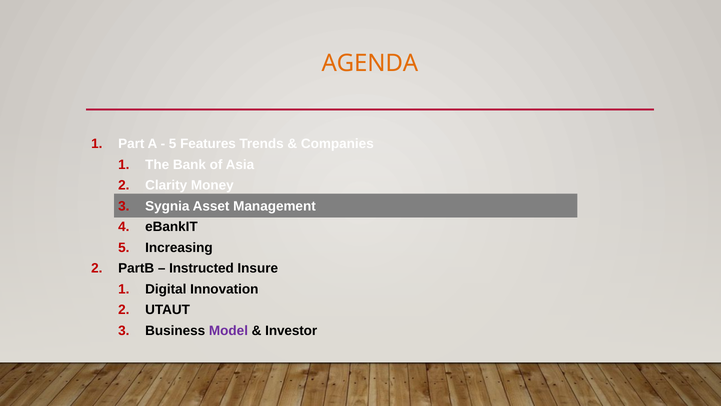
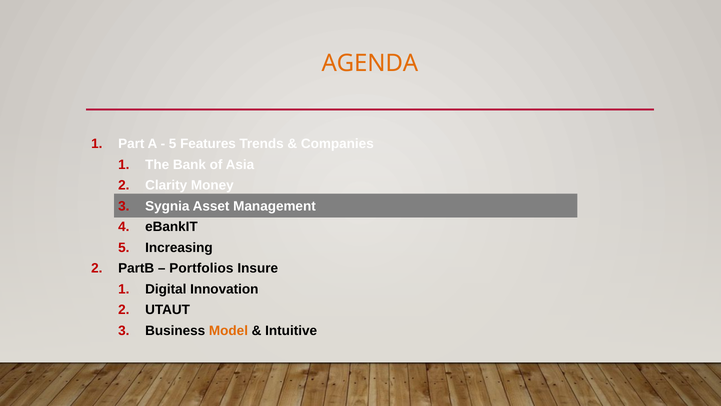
Instructed: Instructed -> Portfolios (201, 268)
Model colour: purple -> orange (228, 330)
Investor: Investor -> Intuitive (291, 330)
